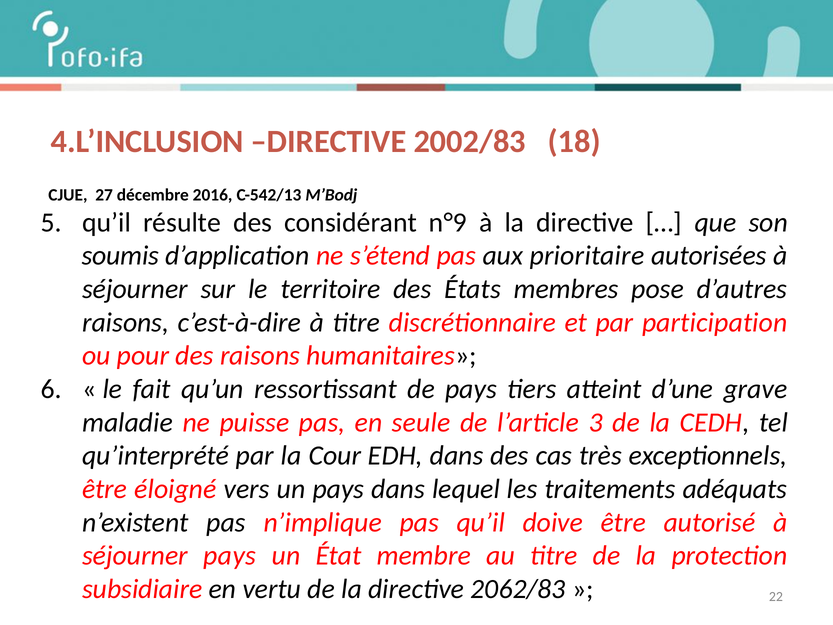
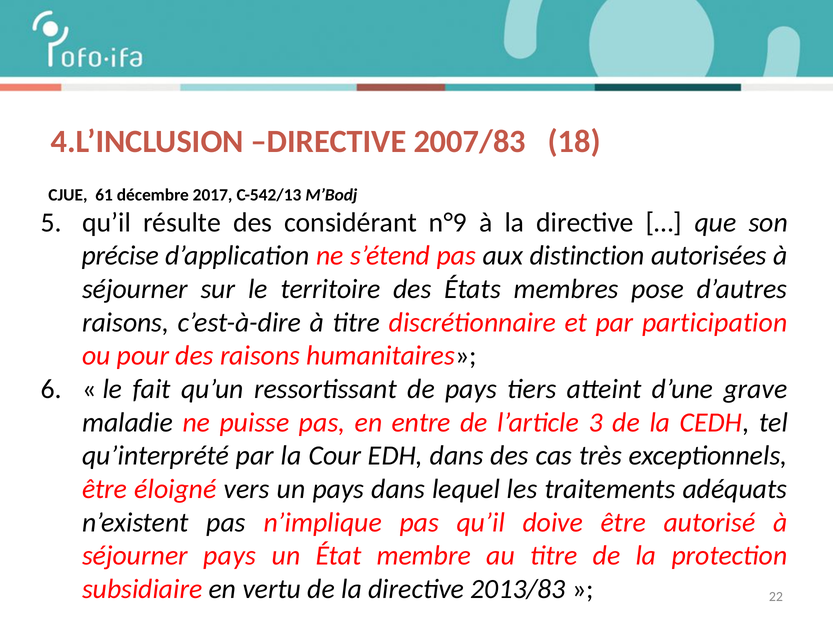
2002/83: 2002/83 -> 2007/83 (470, 141)
27: 27 -> 61 (104, 195)
2016: 2016 -> 2017 (213, 195)
soumis: soumis -> précise (120, 256)
prioritaire: prioritaire -> distinction (587, 256)
seule: seule -> entre (421, 422)
2062/83: 2062/83 -> 2013/83 (518, 589)
